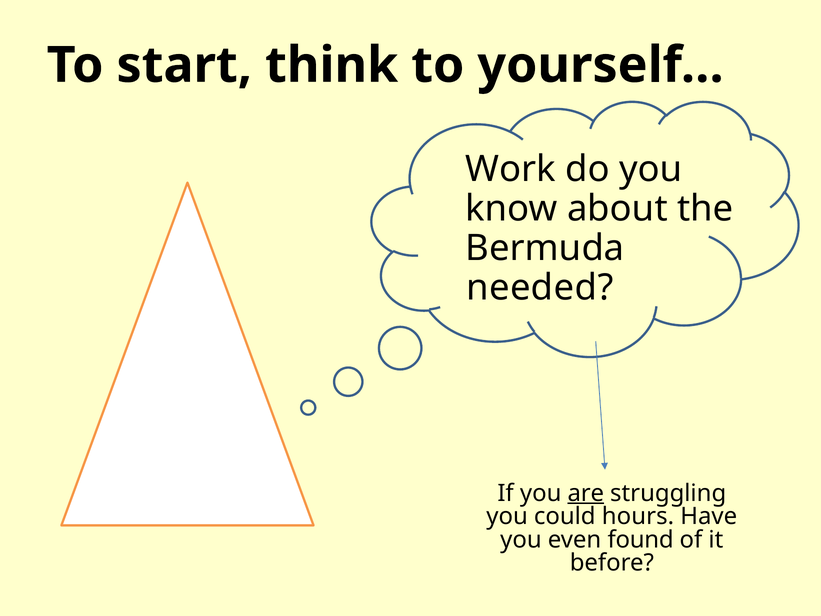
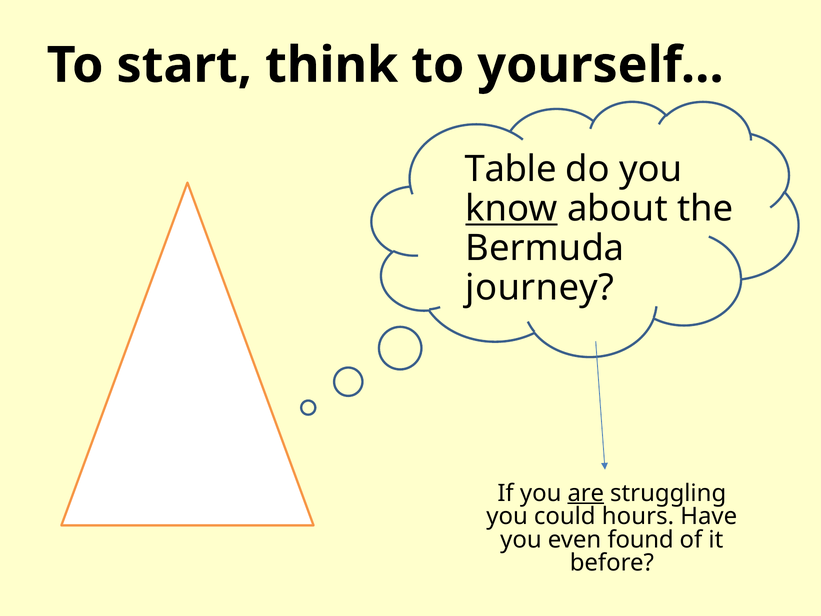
Work: Work -> Table (511, 169)
know underline: none -> present (512, 209)
needed: needed -> journey (540, 287)
